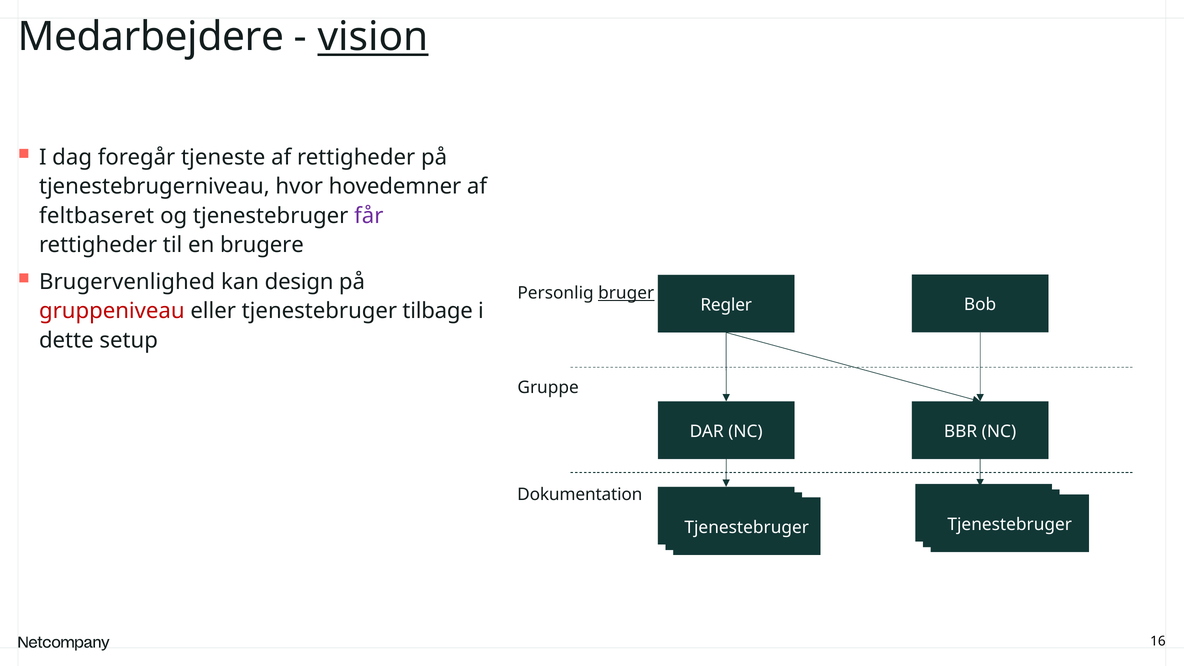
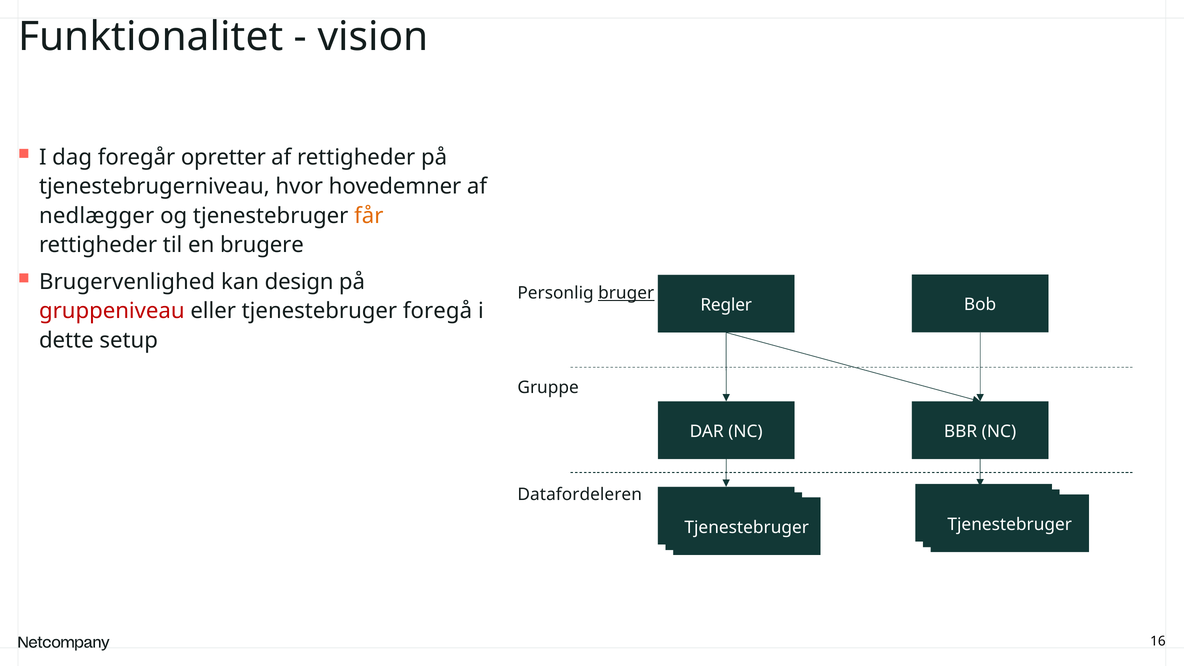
Medarbejdere: Medarbejdere -> Funktionalitet (151, 37)
vision underline: present -> none (373, 37)
tjeneste: tjeneste -> opretter (223, 157)
feltbaseret: feltbaseret -> nedlægger (97, 216)
får colour: purple -> orange (369, 216)
tilbage: tilbage -> foregå (438, 311)
Dokumentation: Dokumentation -> Datafordeleren (580, 494)
